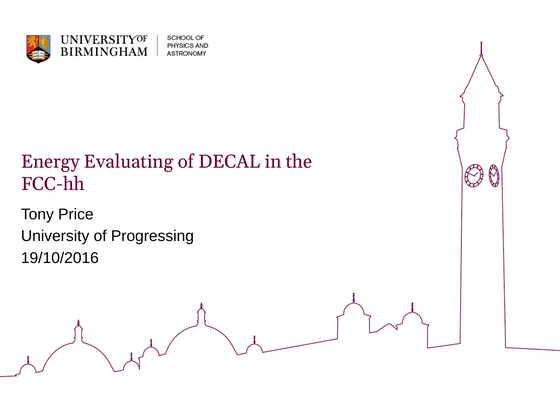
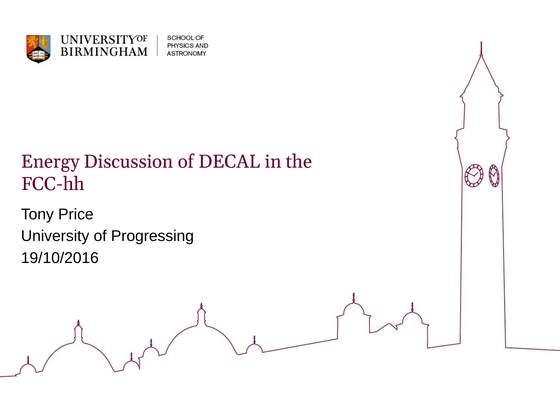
Evaluating: Evaluating -> Discussion (129, 162)
